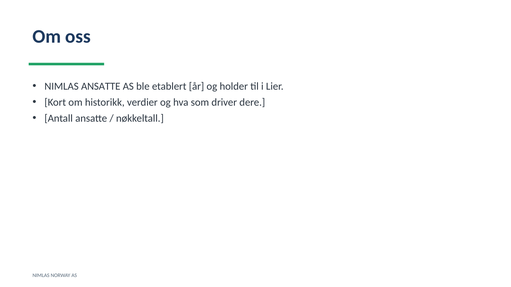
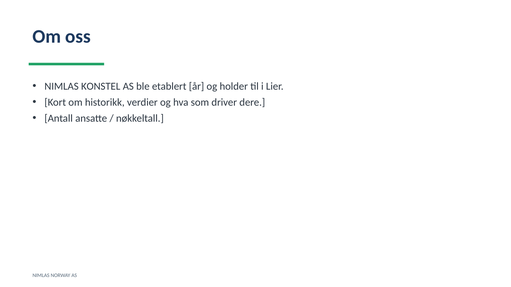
NIMLAS ANSATTE: ANSATTE -> KONSTEL (101, 87)
